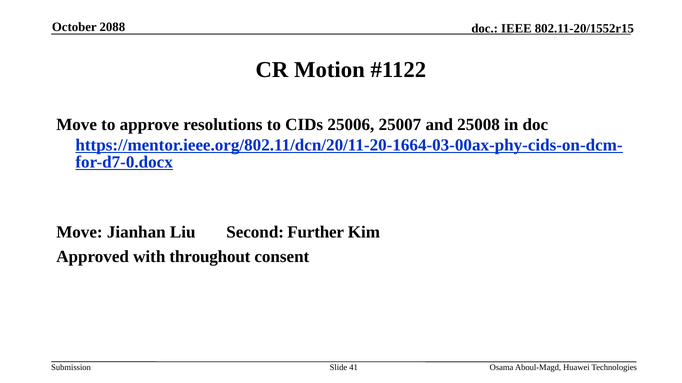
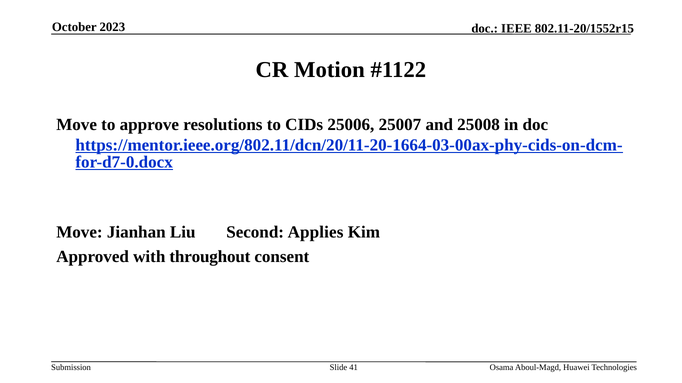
2088: 2088 -> 2023 (112, 27)
Further: Further -> Applies (316, 232)
